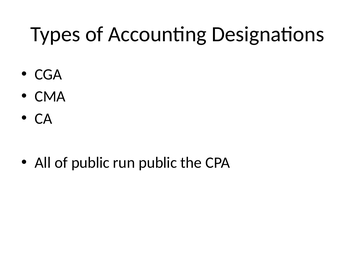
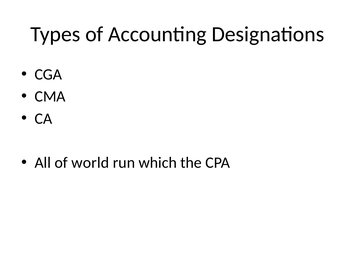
of public: public -> world (90, 163)
run public: public -> which (158, 163)
